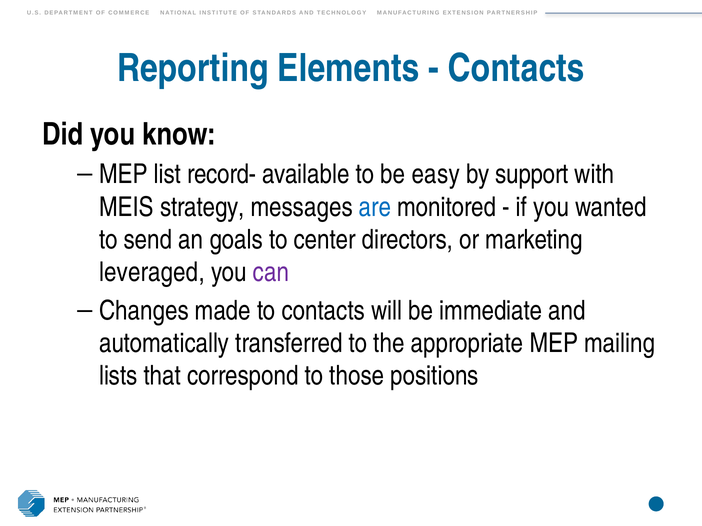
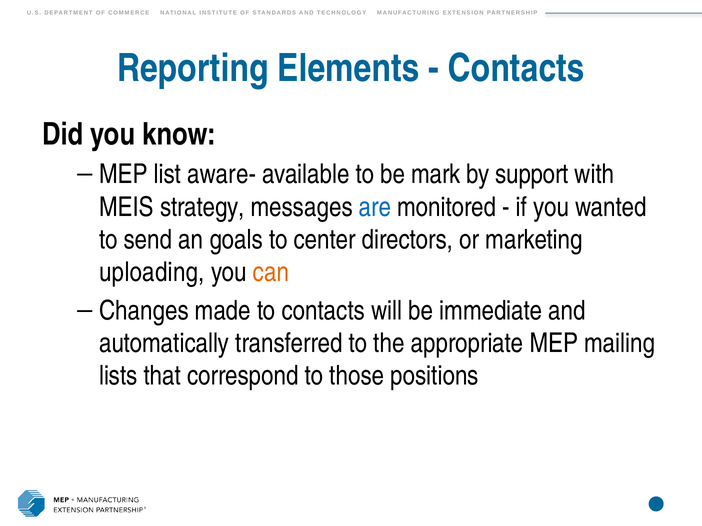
record-: record- -> aware- (222, 175)
easy: easy -> mark (436, 175)
leveraged: leveraged -> uploading (152, 273)
can colour: purple -> orange (271, 273)
